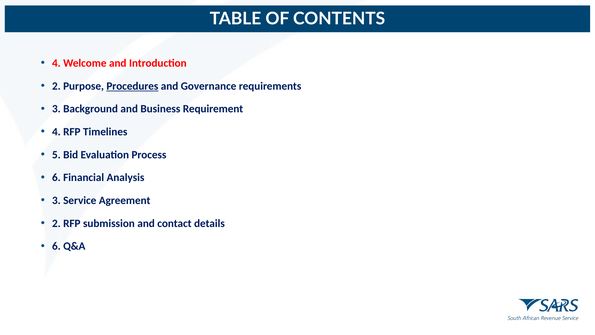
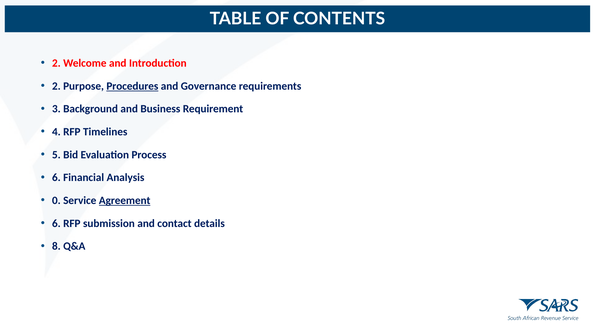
4: 4 -> 2 (56, 63)
3: 3 -> 0 (56, 200)
Agreement underline: none -> present (125, 200)
2: 2 -> 6 (56, 223)
6: 6 -> 8 (56, 246)
